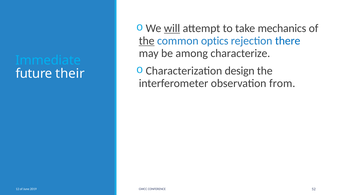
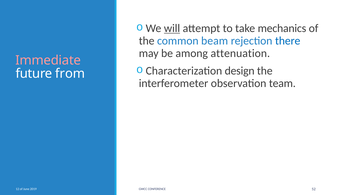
the underline: present -> none (147, 41)
optics: optics -> beam (215, 41)
characterize: characterize -> attenuation (240, 53)
Immediate colour: light blue -> pink (48, 60)
their: their -> from (70, 74)
from: from -> team (282, 83)
